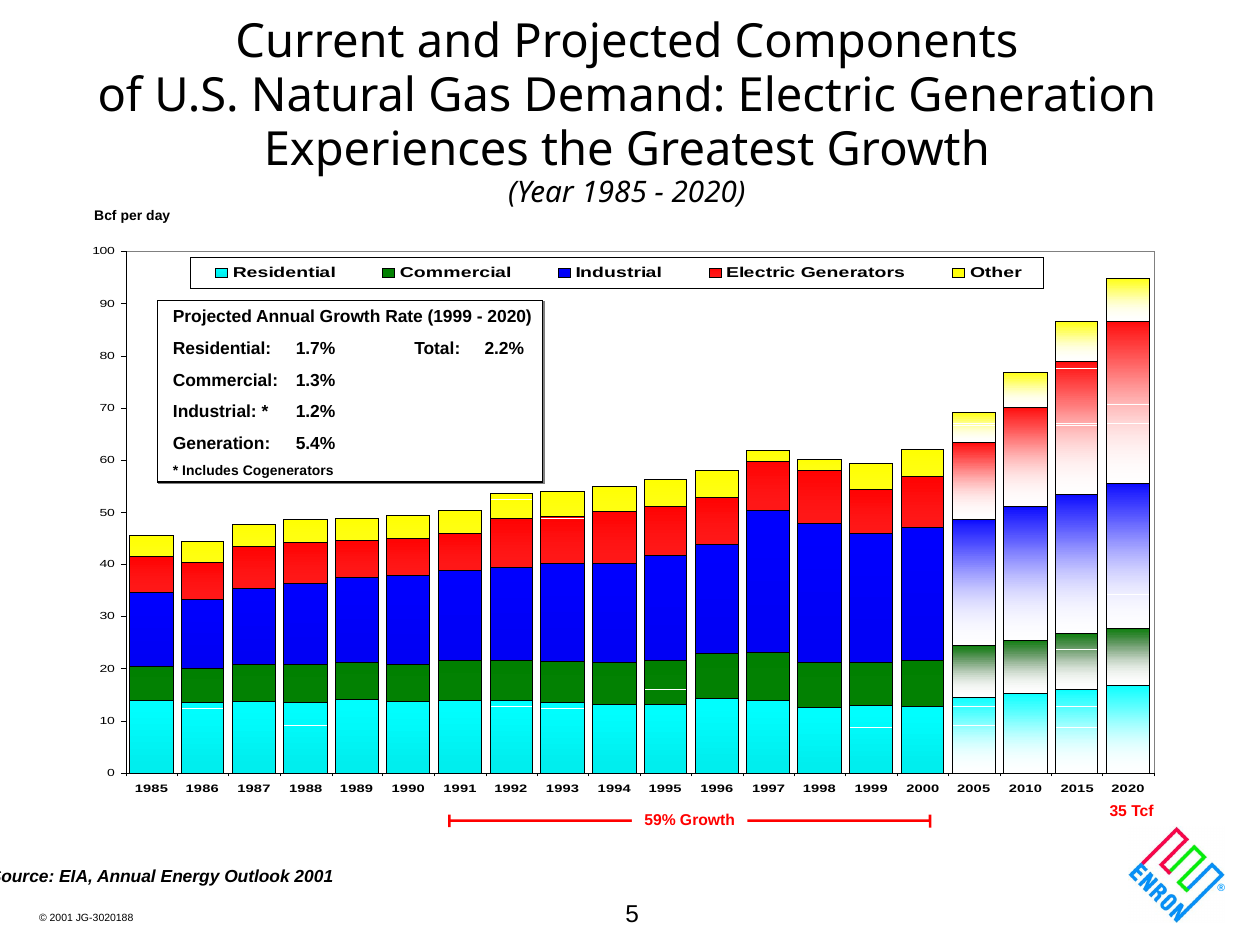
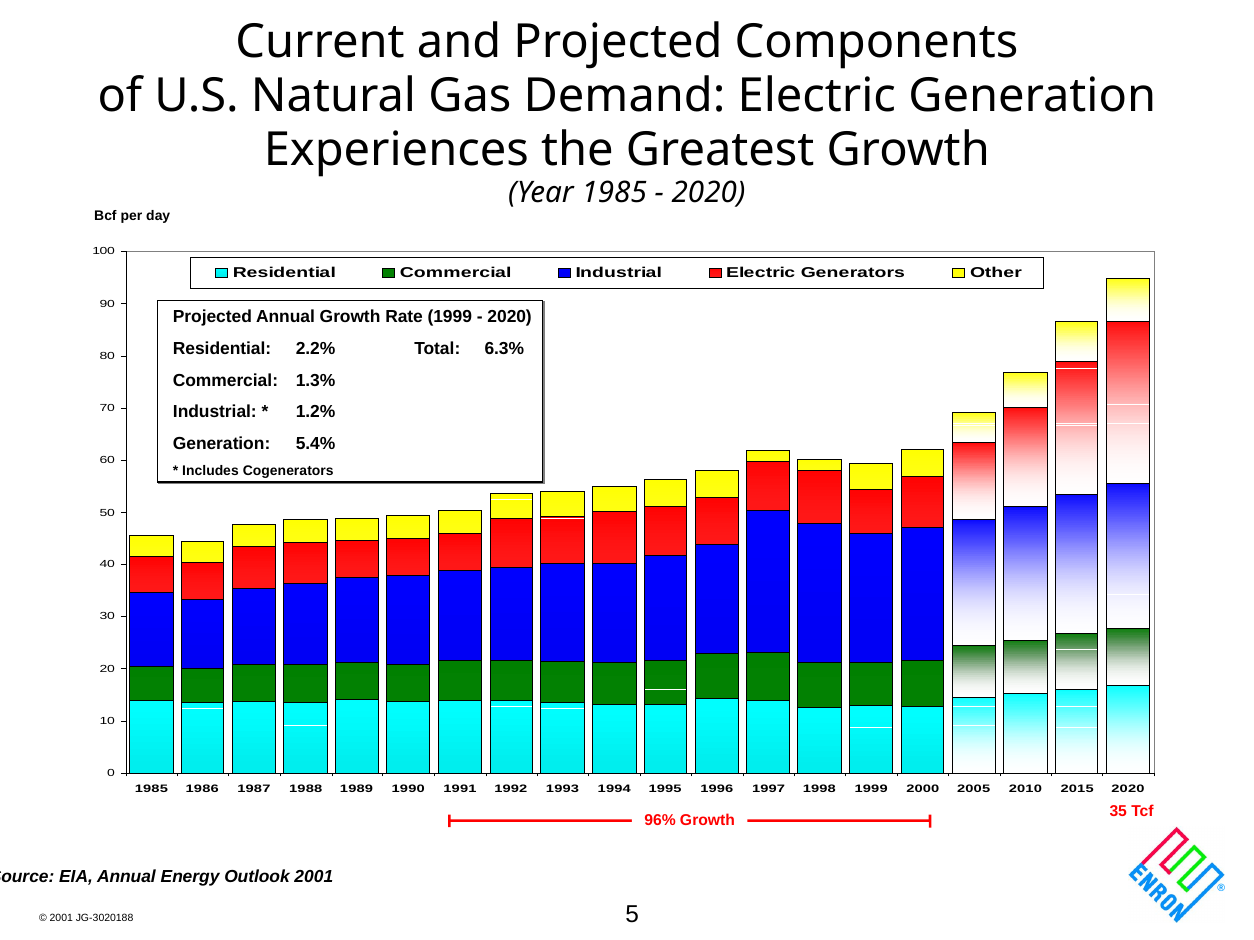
1.7%: 1.7% -> 2.2% (316, 349)
2.2%: 2.2% -> 6.3% (504, 349)
59%: 59% -> 96% (660, 821)
